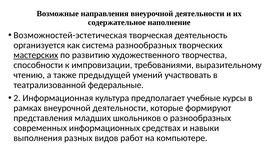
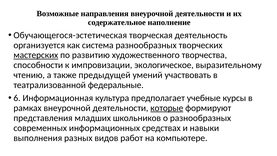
Возможностей-эстетическая: Возможностей-эстетическая -> Обучающегося-эстетическая (70, 35)
требованиями: требованиями -> экологическое (164, 65)
2: 2 -> 6 (17, 98)
которые underline: none -> present (167, 108)
